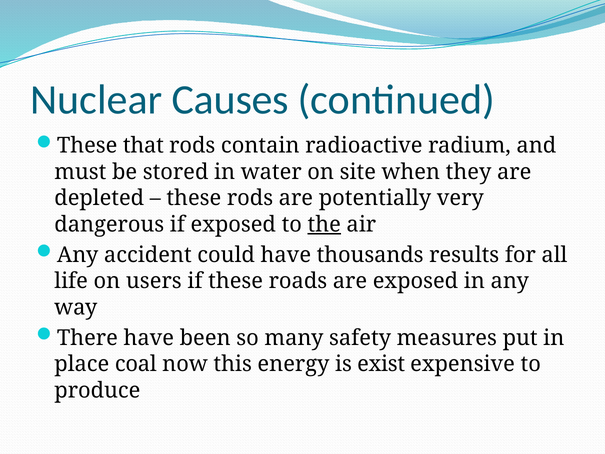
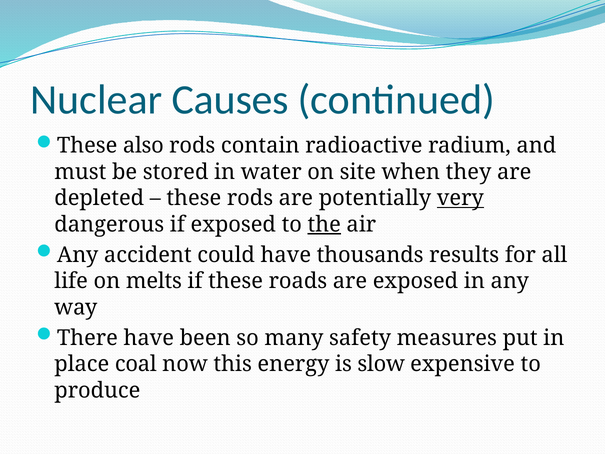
that: that -> also (143, 146)
very underline: none -> present (460, 198)
users: users -> melts (154, 281)
exist: exist -> slow (381, 364)
